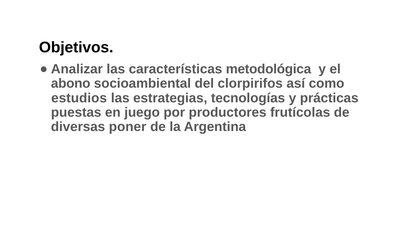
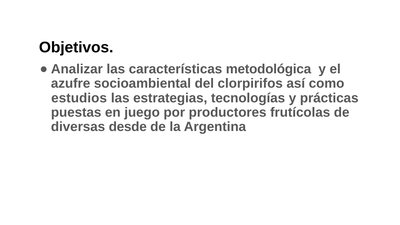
abono: abono -> azufre (71, 84)
poner: poner -> desde (128, 127)
